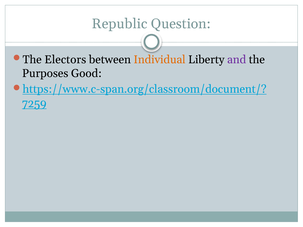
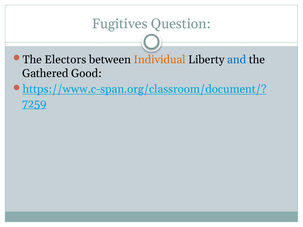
Republic: Republic -> Fugitives (120, 24)
and colour: purple -> blue (237, 60)
Purposes: Purposes -> Gathered (45, 73)
